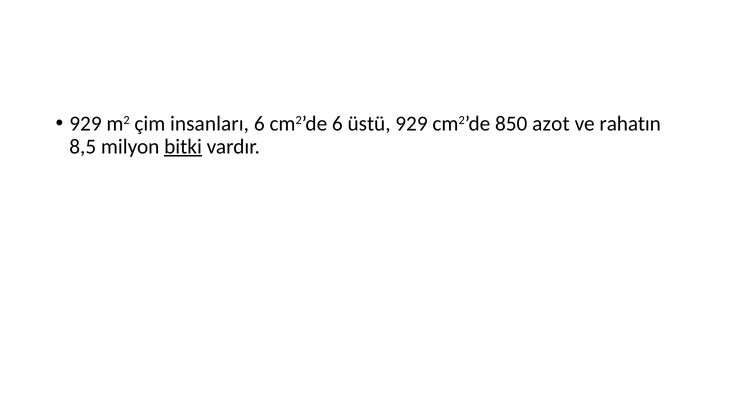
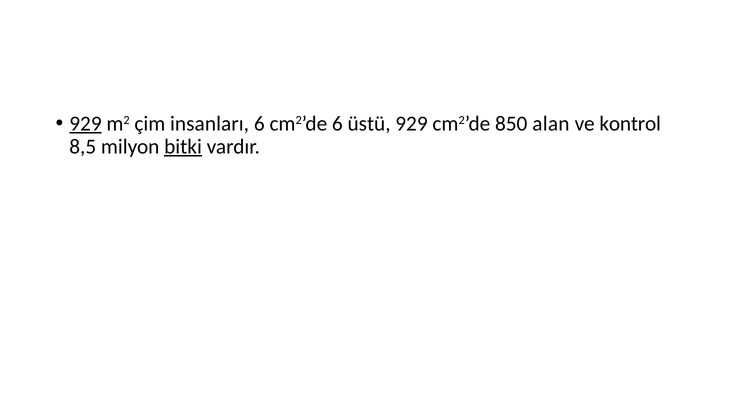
929 underline: none -> present (85, 123)
azot: azot -> alan (551, 123)
rahatın: rahatın -> kontrol (630, 123)
